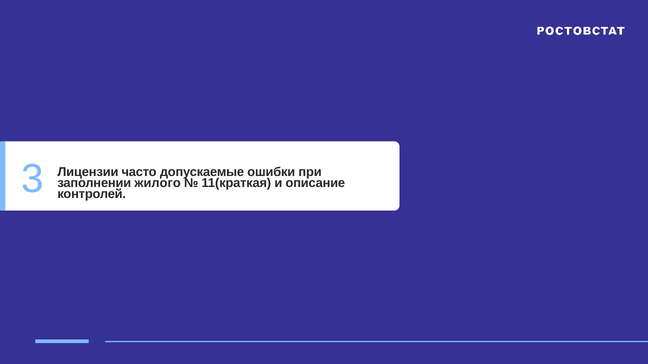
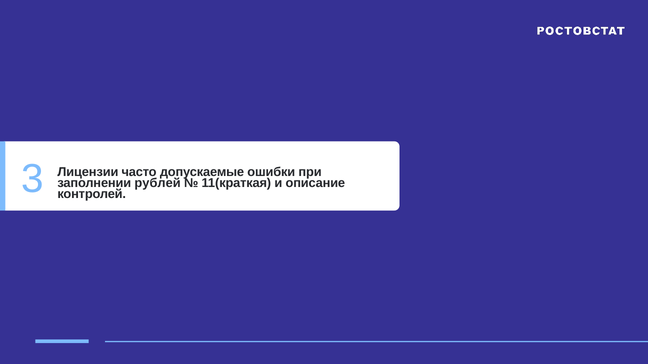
жилого: жилого -> рублей (158, 183)
